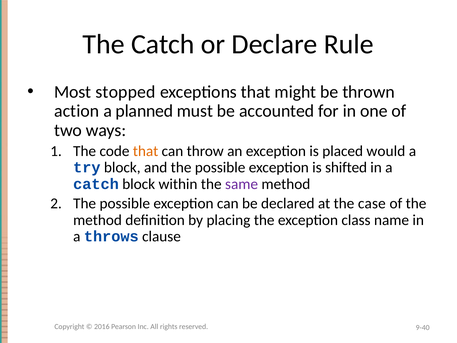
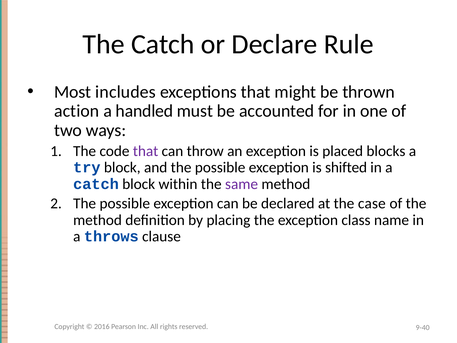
stopped: stopped -> includes (126, 92)
planned: planned -> handled (144, 111)
that colour: orange -> purple (146, 151)
would: would -> blocks (386, 151)
